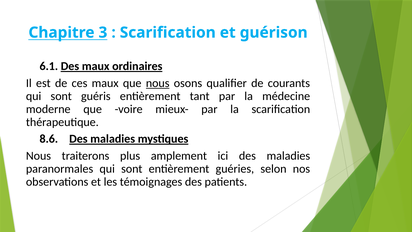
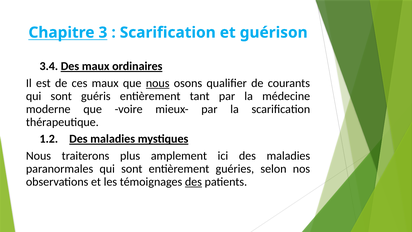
6.1: 6.1 -> 3.4 (49, 66)
8.6: 8.6 -> 1.2 (49, 139)
des underline: none -> present (193, 182)
